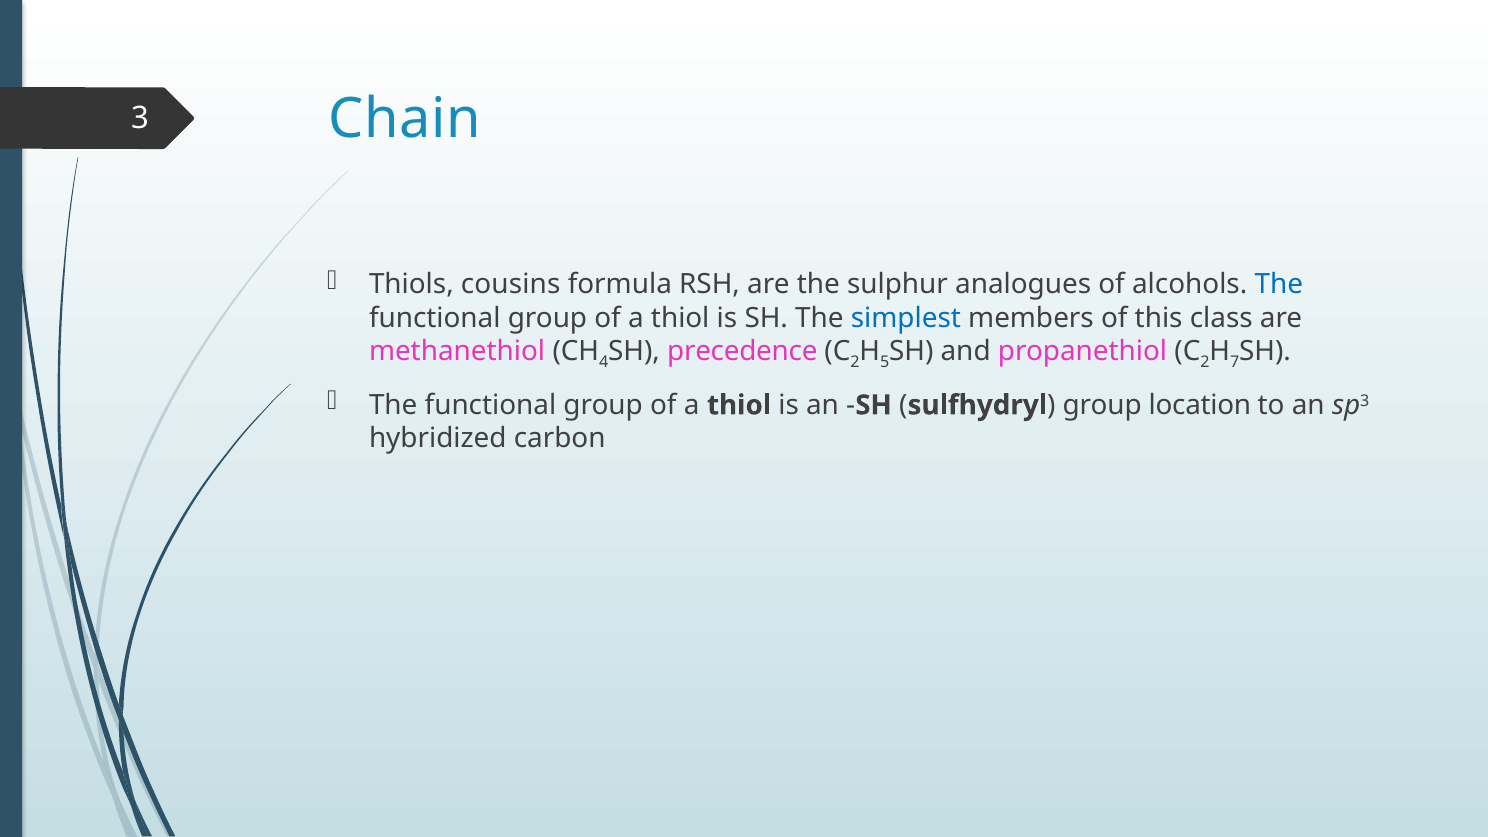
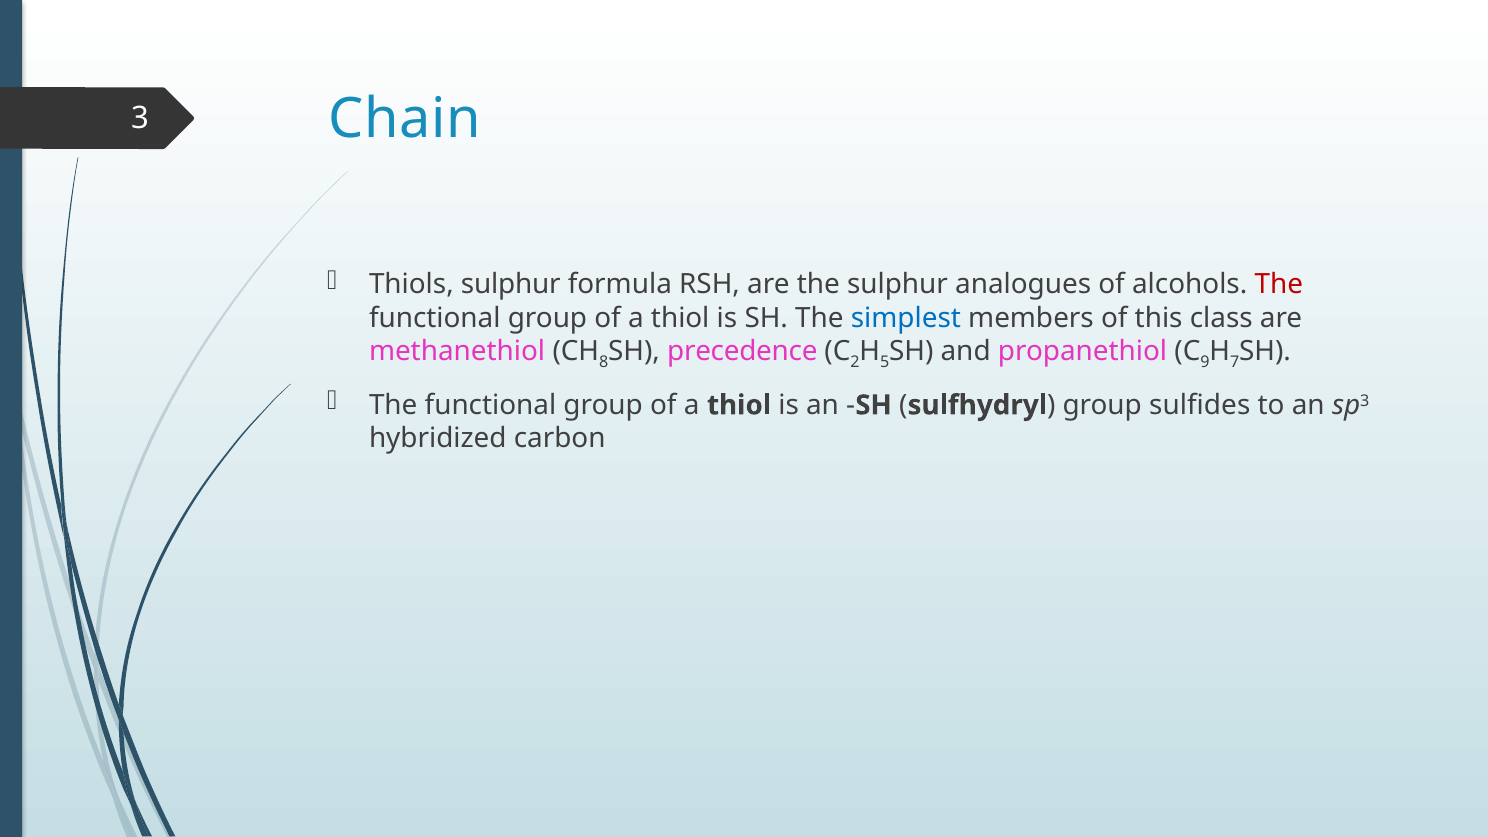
Thiols cousins: cousins -> sulphur (511, 285)
The colour: blue -> red (1279, 285)
4: 4 -> 8 (604, 363)
2: 2 -> 9 (1205, 363)
location: location -> sulfides (1200, 405)
